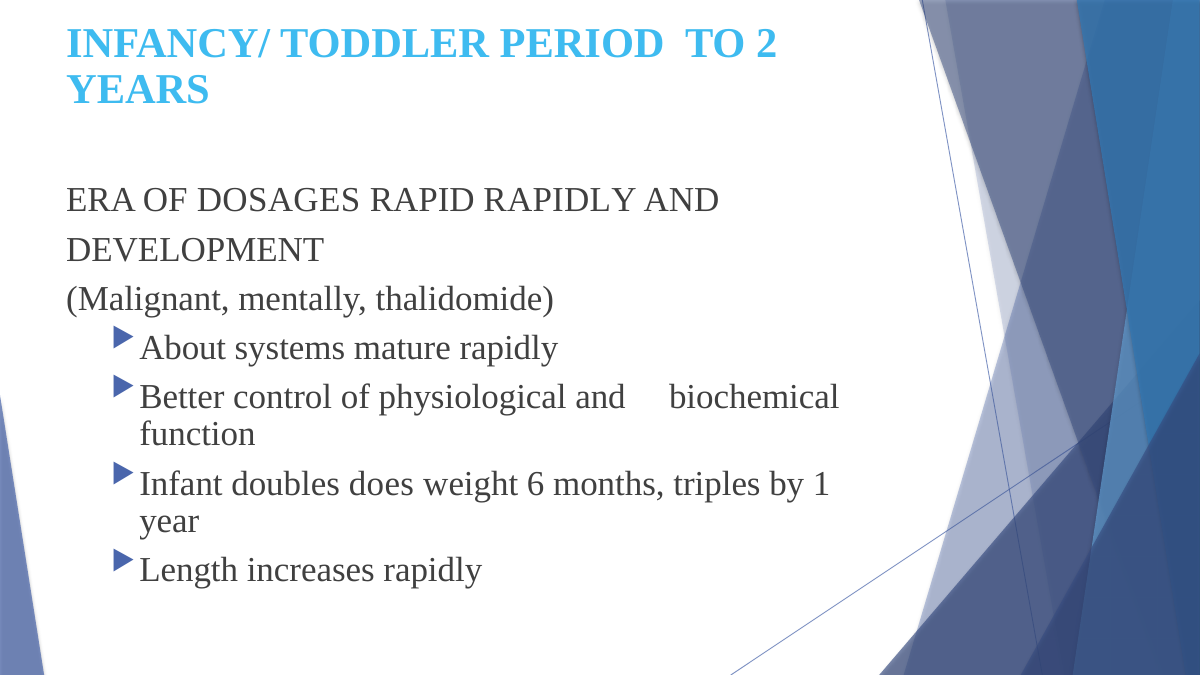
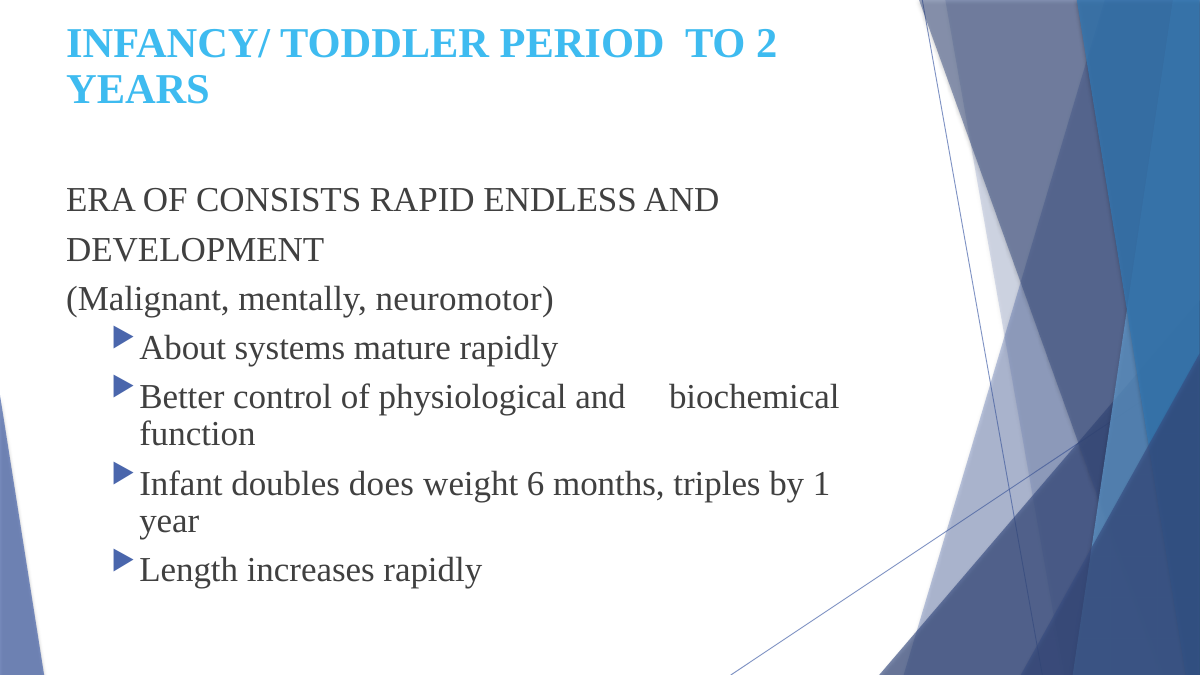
DOSAGES: DOSAGES -> CONSISTS (279, 200)
RAPID RAPIDLY: RAPIDLY -> ENDLESS (560, 200)
thalidomide: thalidomide -> neuromotor (465, 299)
